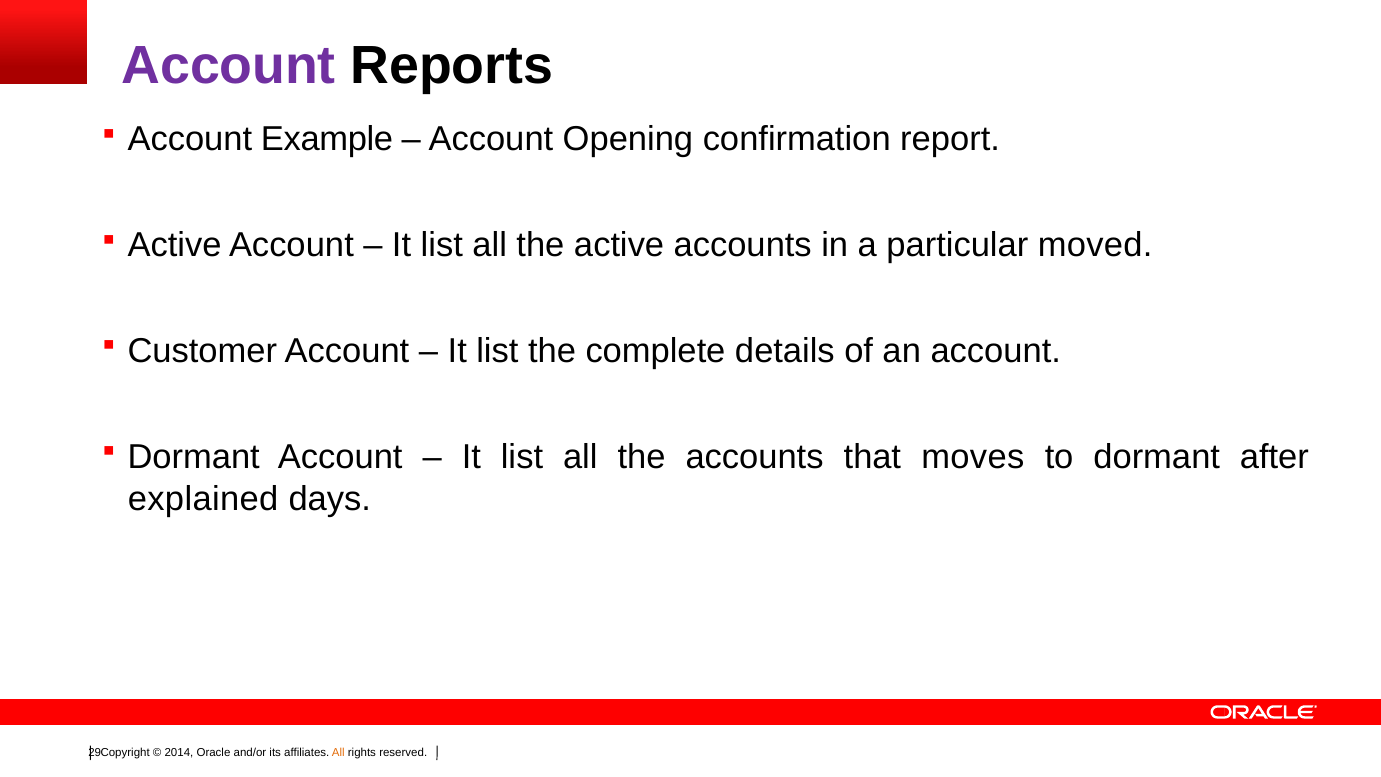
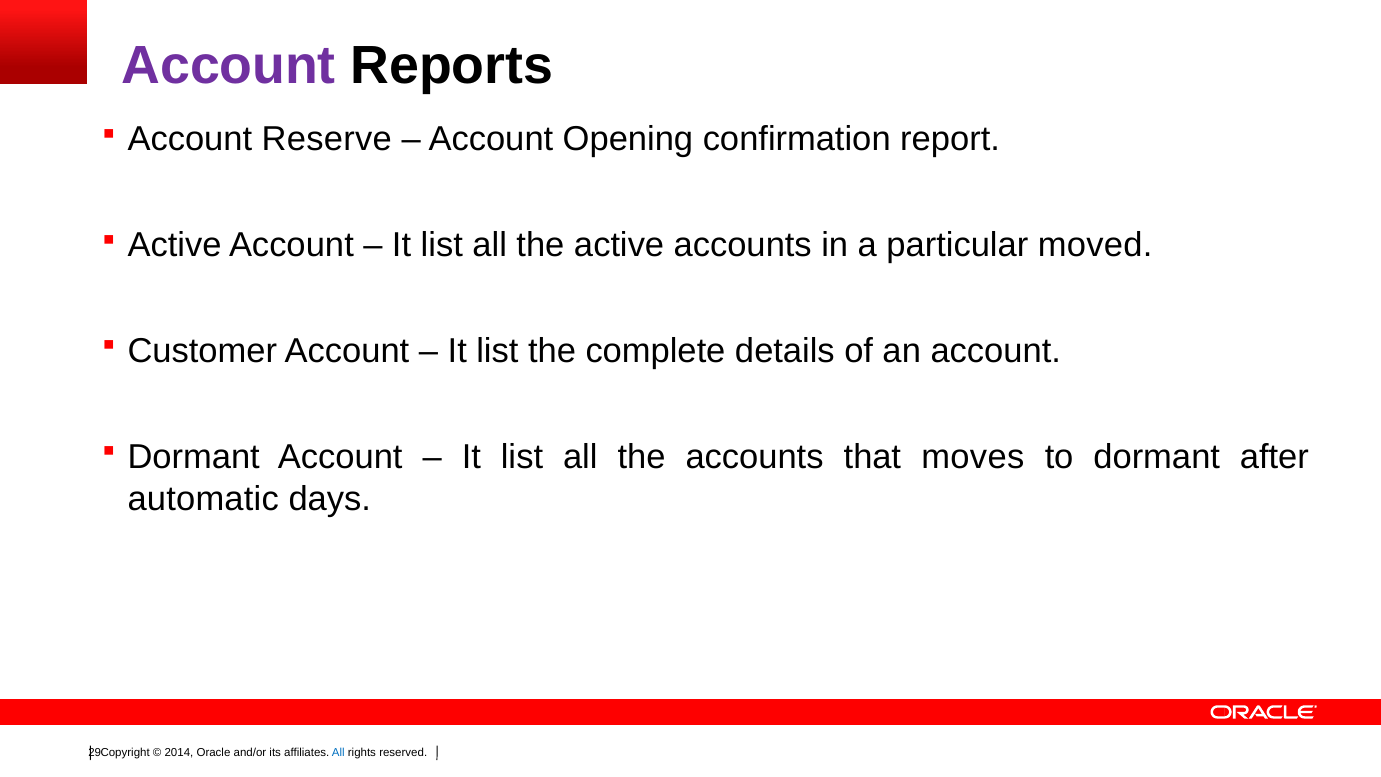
Example: Example -> Reserve (327, 139)
explained: explained -> automatic (203, 499)
All colour: orange -> blue (338, 752)
